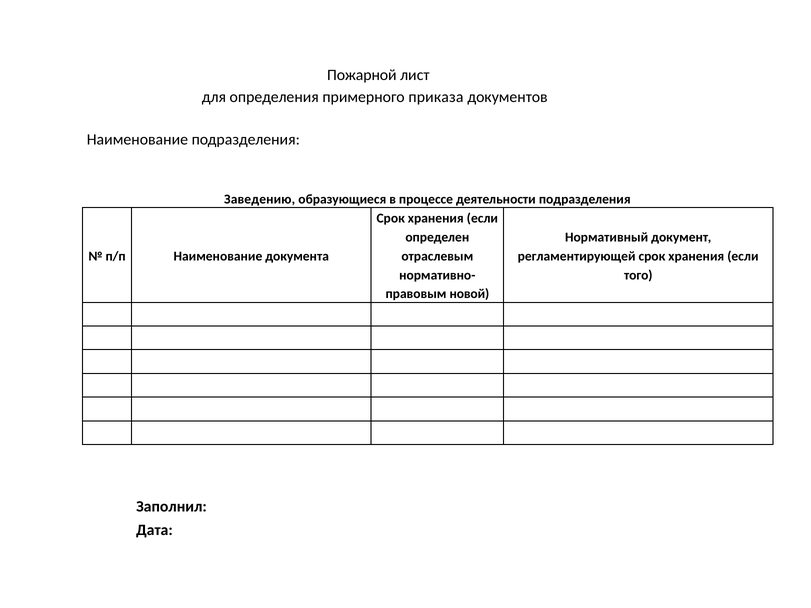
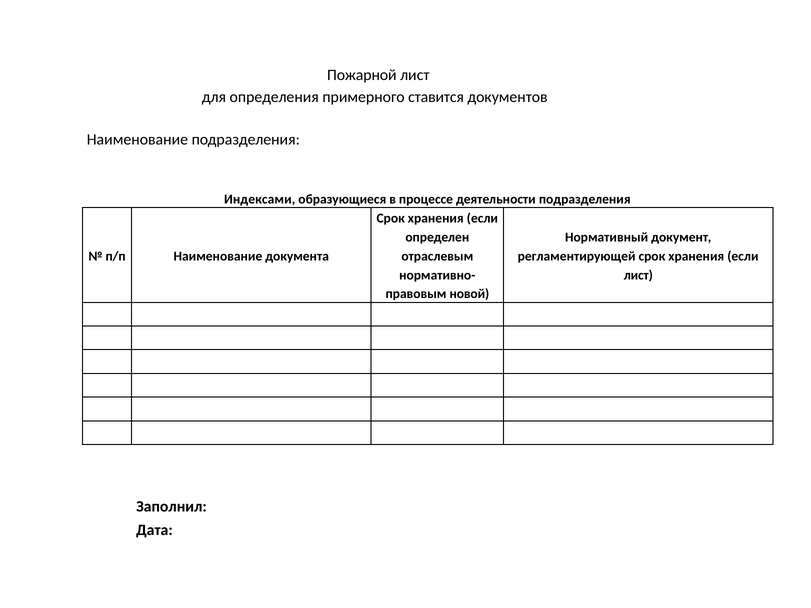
приказа: приказа -> ставится (436, 97)
Заведению: Заведению -> Индексами (260, 199)
того: того -> лист (638, 275)
